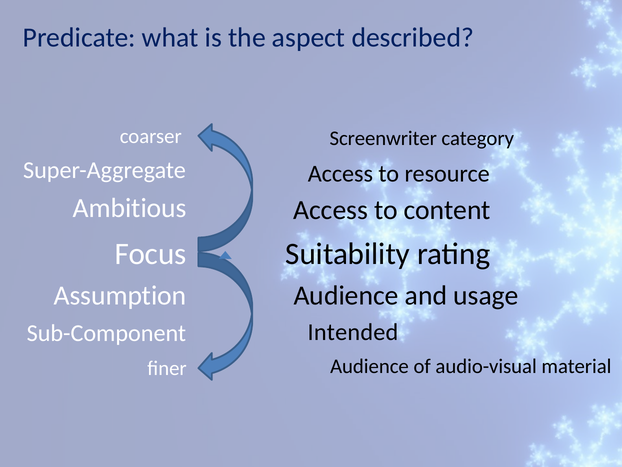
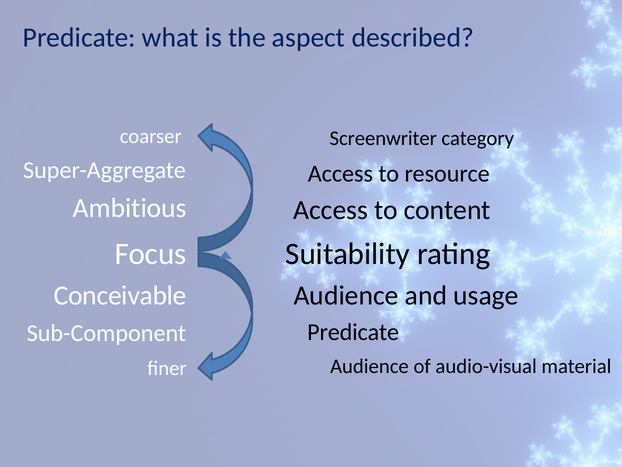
Assumption: Assumption -> Conceivable (120, 295)
Intended: Intended -> Predicate (353, 332)
